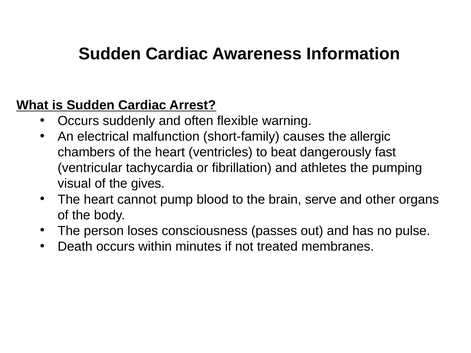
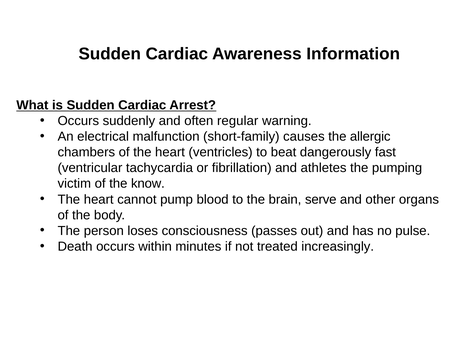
flexible: flexible -> regular (238, 121)
visual: visual -> victim (74, 184)
gives: gives -> know (148, 184)
membranes: membranes -> increasingly (338, 247)
